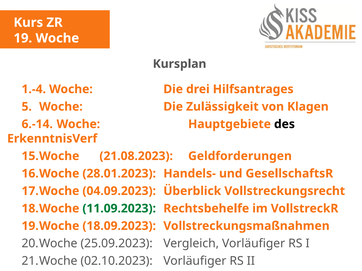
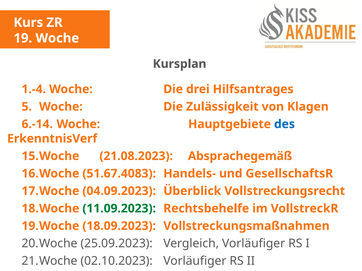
des colour: black -> blue (284, 124)
Geldforderungen: Geldforderungen -> Absprachegemäß (240, 156)
28.01.2023: 28.01.2023 -> 51.67.4083 (119, 174)
